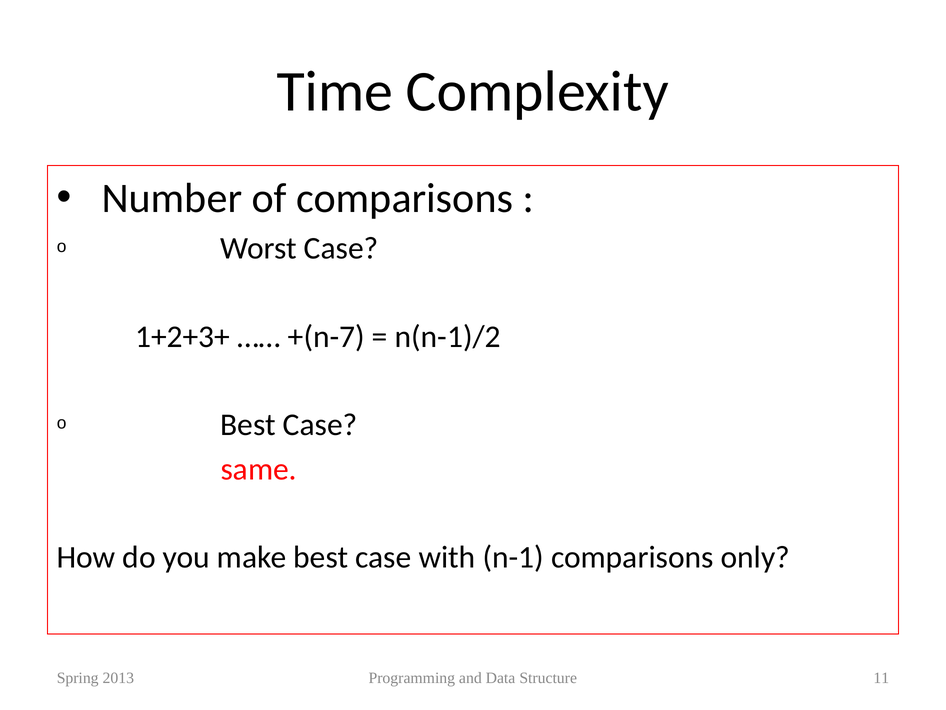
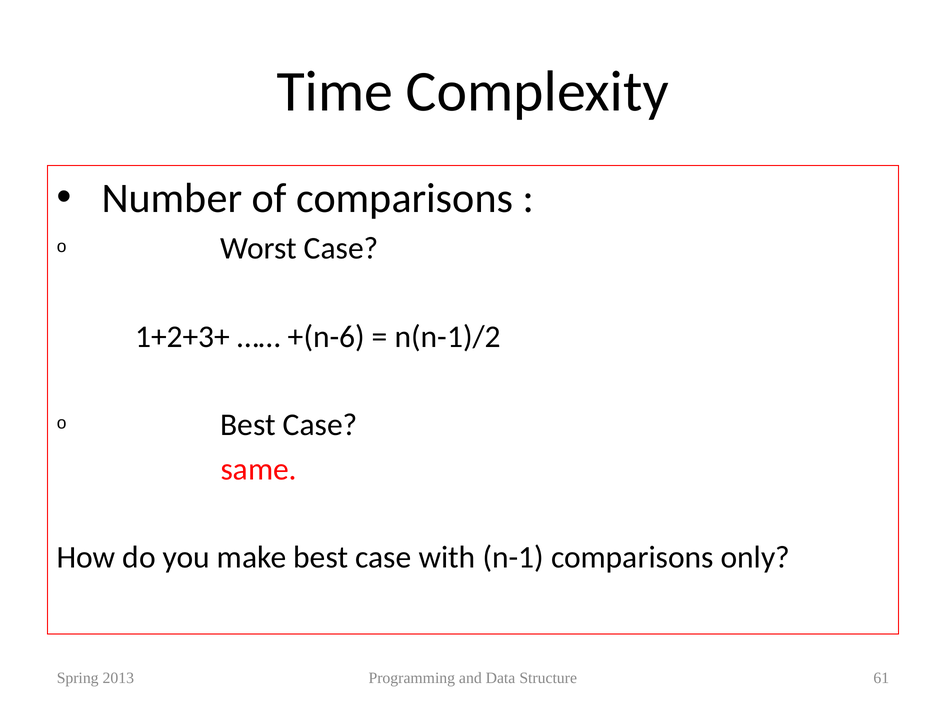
+(n-7: +(n-7 -> +(n-6 (326, 336)
11: 11 -> 61 (881, 678)
